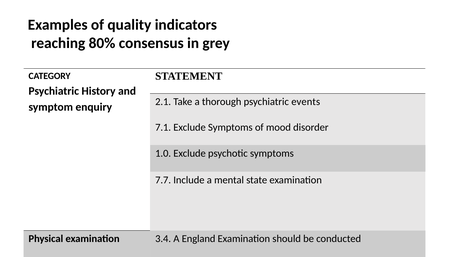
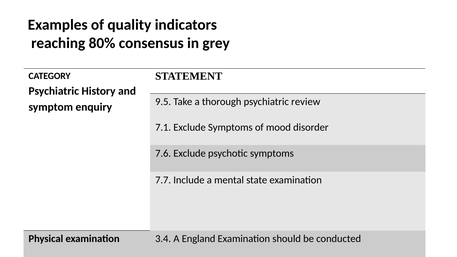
2.1: 2.1 -> 9.5 (163, 102)
events: events -> review (306, 102)
1.0: 1.0 -> 7.6 (163, 153)
